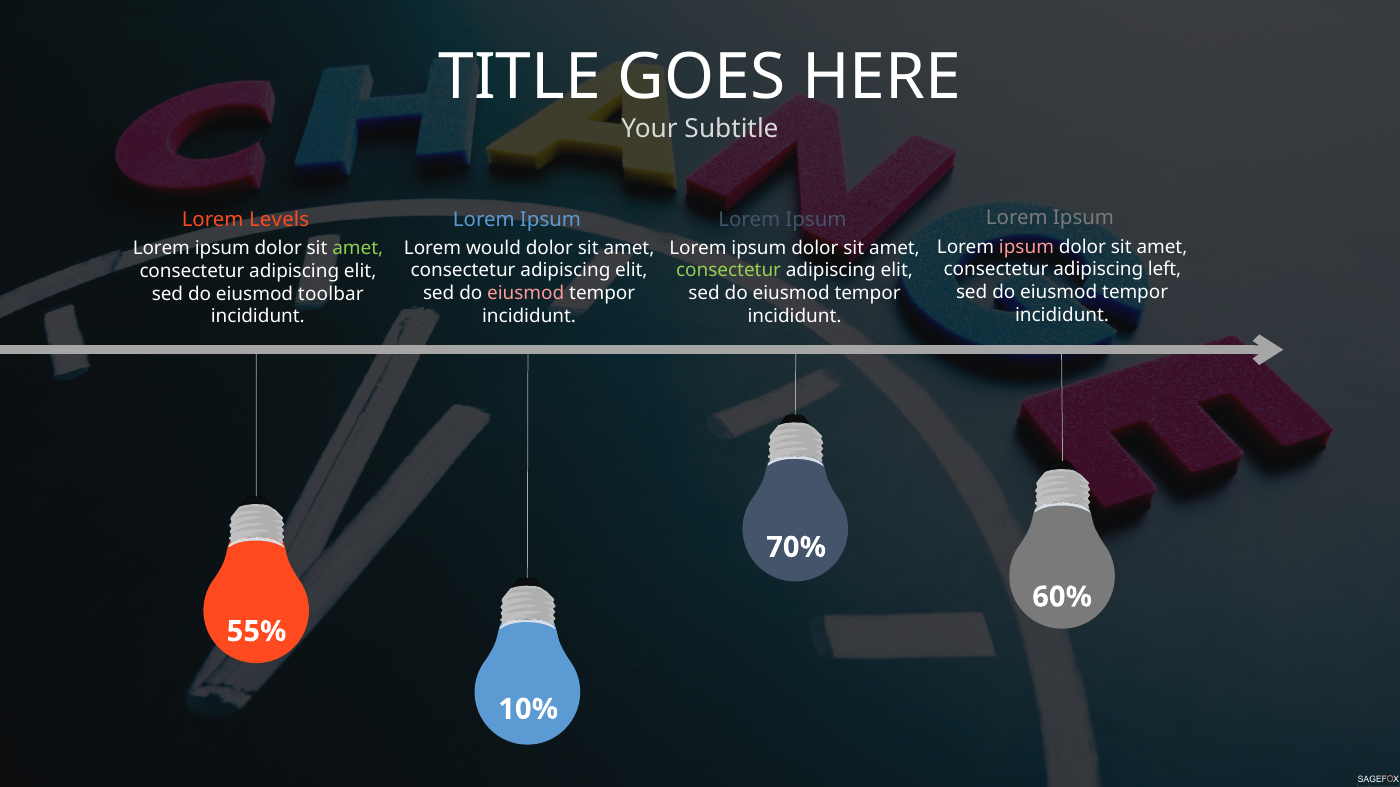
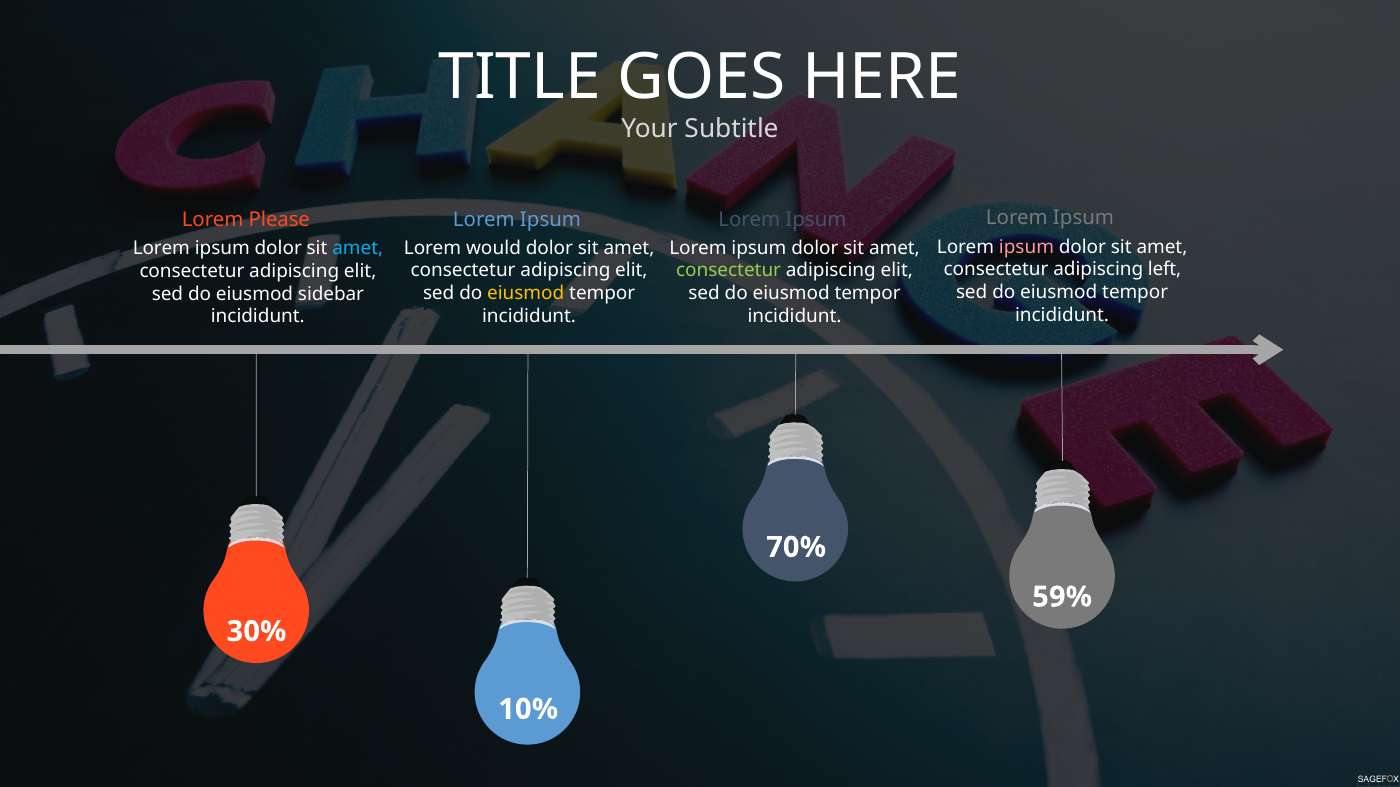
Levels: Levels -> Please (279, 220)
amet colour: light green -> light blue (358, 249)
eiusmod colour: pink -> yellow (526, 294)
toolbar: toolbar -> sidebar (331, 294)
60%: 60% -> 59% (1062, 597)
55%: 55% -> 30% (256, 632)
